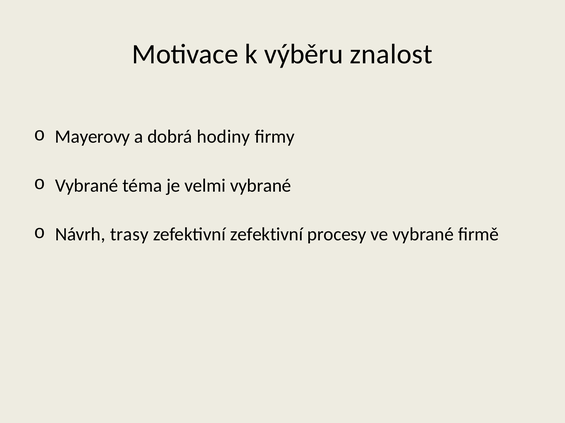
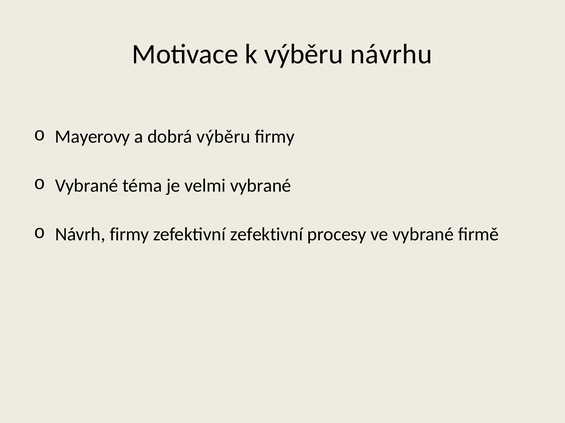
znalost: znalost -> návrhu (391, 54)
dobrá hodiny: hodiny -> výběru (223, 137)
Návrh trasy: trasy -> firmy (129, 235)
